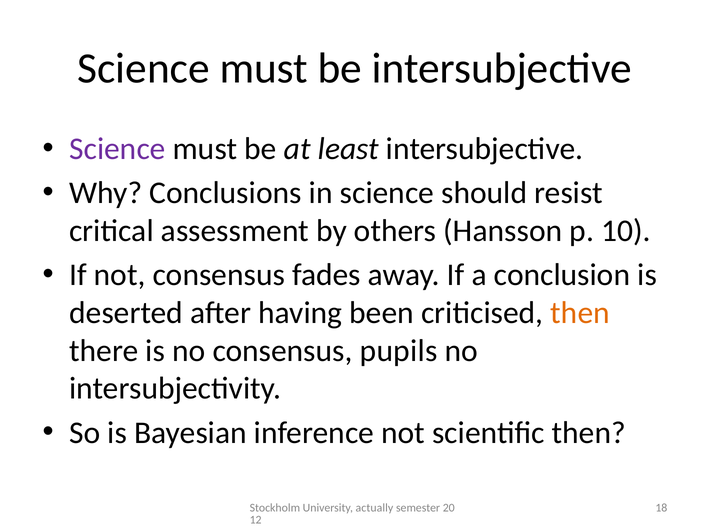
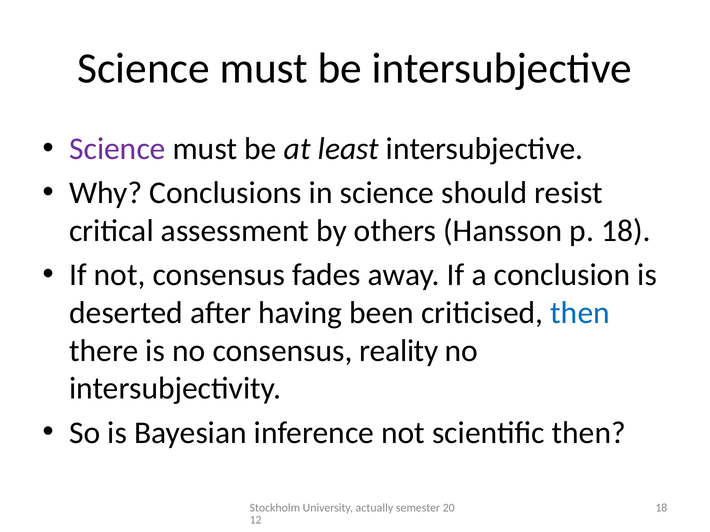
p 10: 10 -> 18 (626, 231)
then colour: orange -> blue (580, 313)
pupils: pupils -> reality (399, 351)
